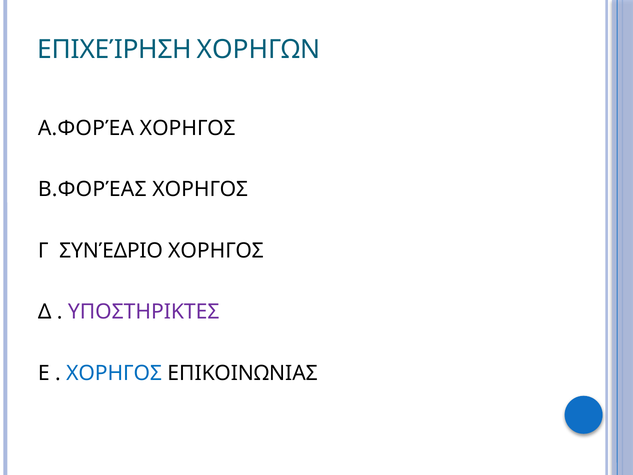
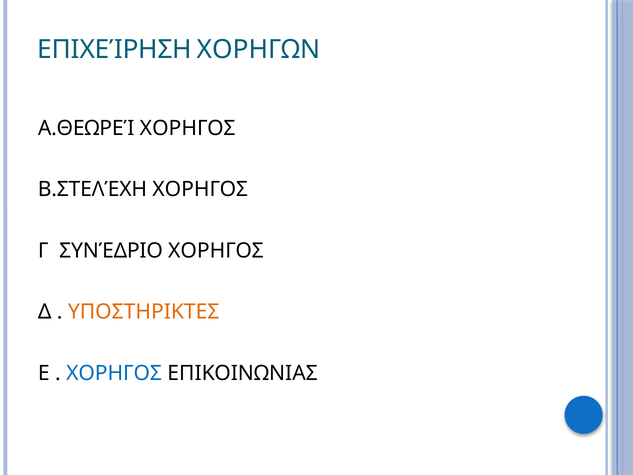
Α.ΦΟΡΈΑ: Α.ΦΟΡΈΑ -> Α.ΘΕΩΡΕΊ (86, 128)
Β.ΦΟΡΈΑΣ: Β.ΦΟΡΈΑΣ -> Β.ΣΤΕΛΈΧΗ (92, 189)
ΥΠΟΣΤΗΡΙΚΤΕΣ colour: purple -> orange (144, 312)
